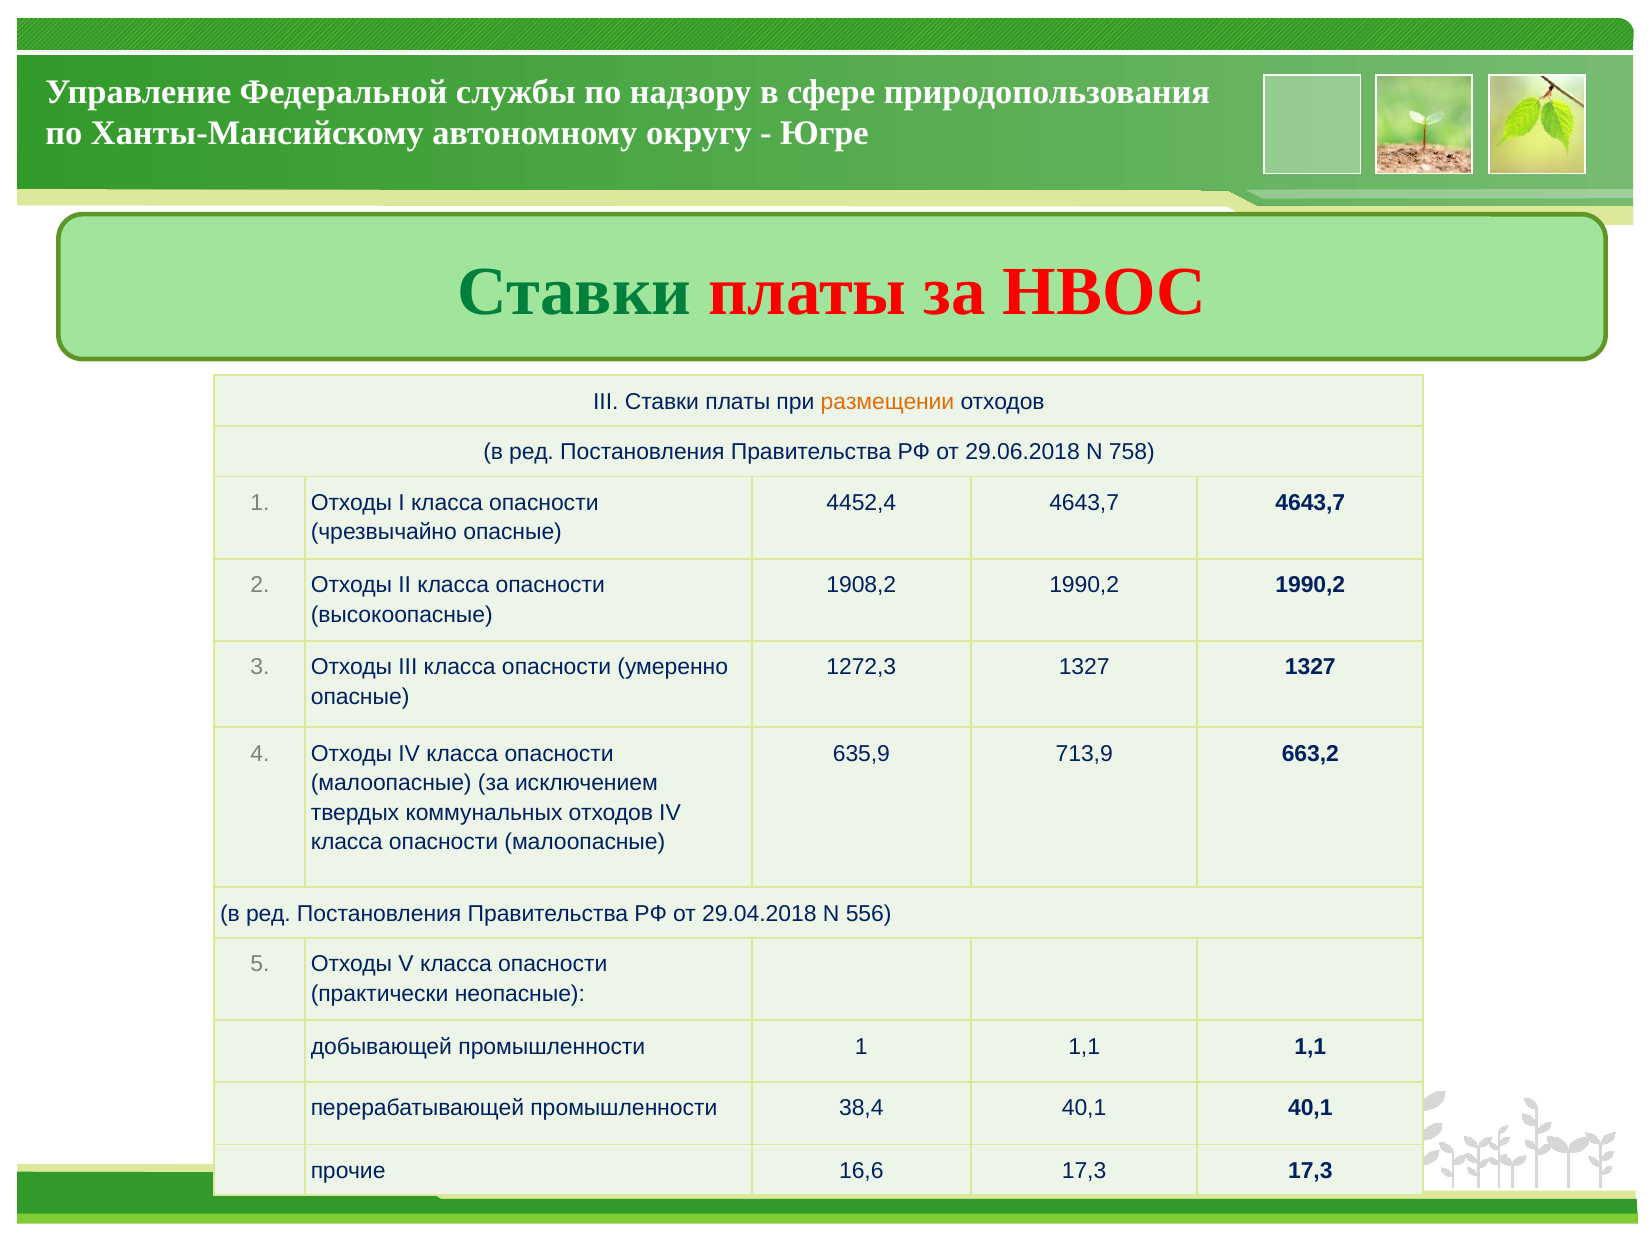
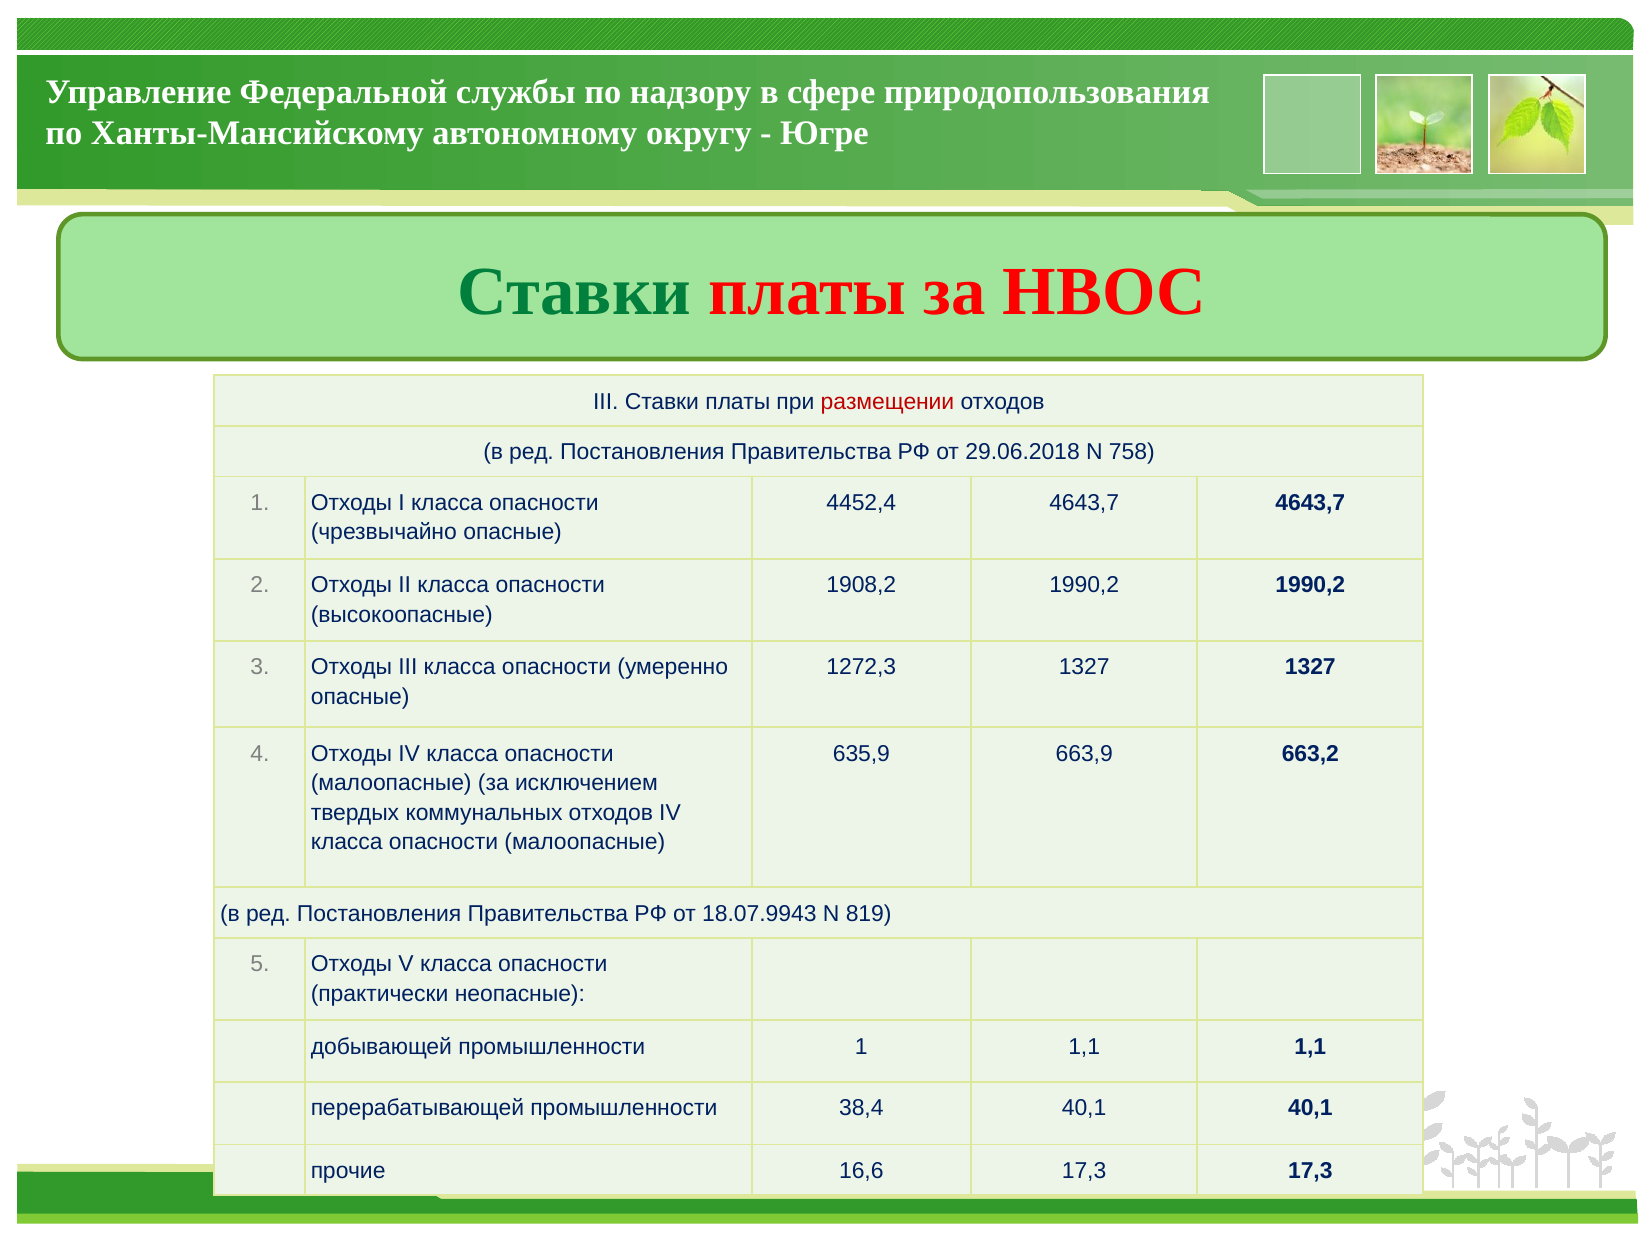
размещении colour: orange -> red (887, 402)
713,9: 713,9 -> 663,9 (1084, 754)
29.04.2018: 29.04.2018 -> 18.07.9943 (759, 914)
556: 556 -> 819 (869, 914)
